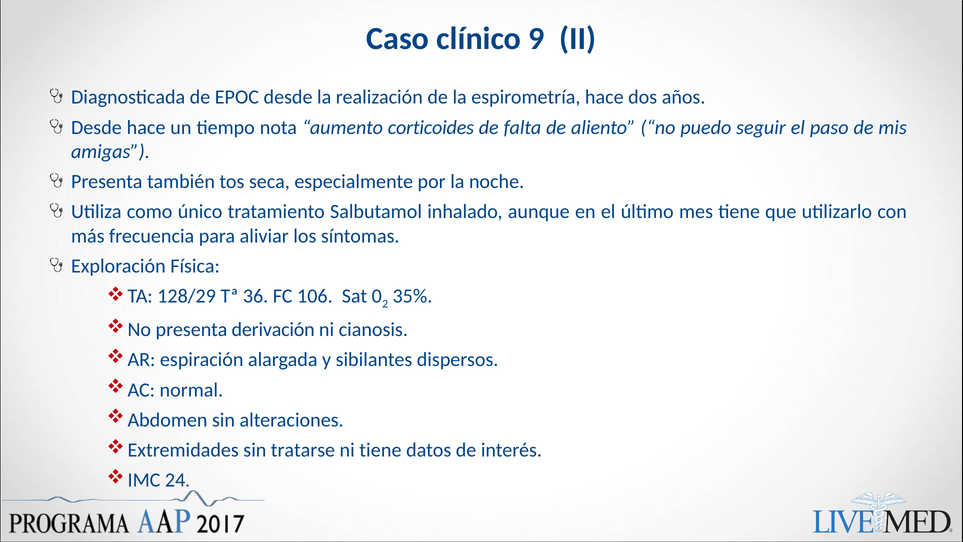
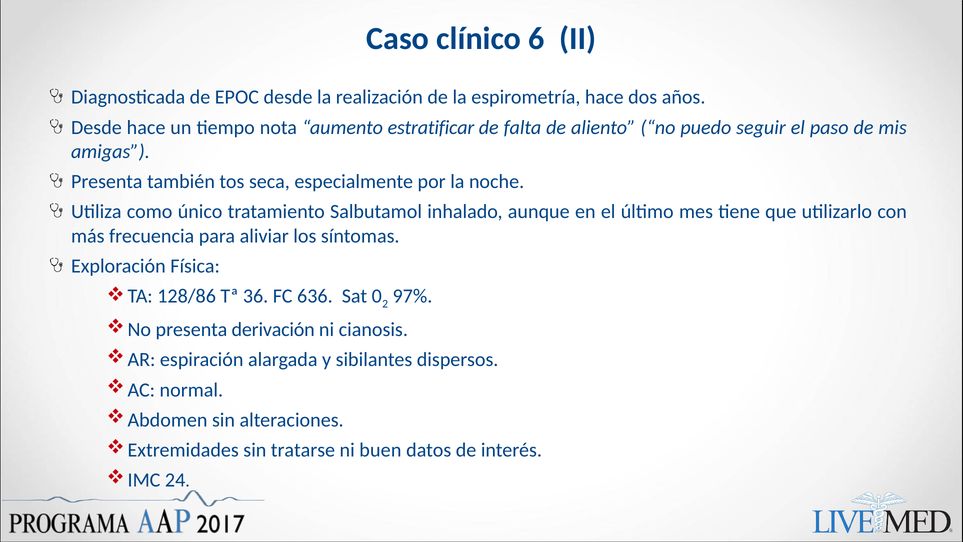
9: 9 -> 6 (537, 39)
corticoides: corticoides -> estratificar (431, 127)
128/29: 128/29 -> 128/86 (187, 296)
106: 106 -> 636 (315, 296)
35%: 35% -> 97% (412, 296)
ni tiene: tiene -> buen (380, 450)
